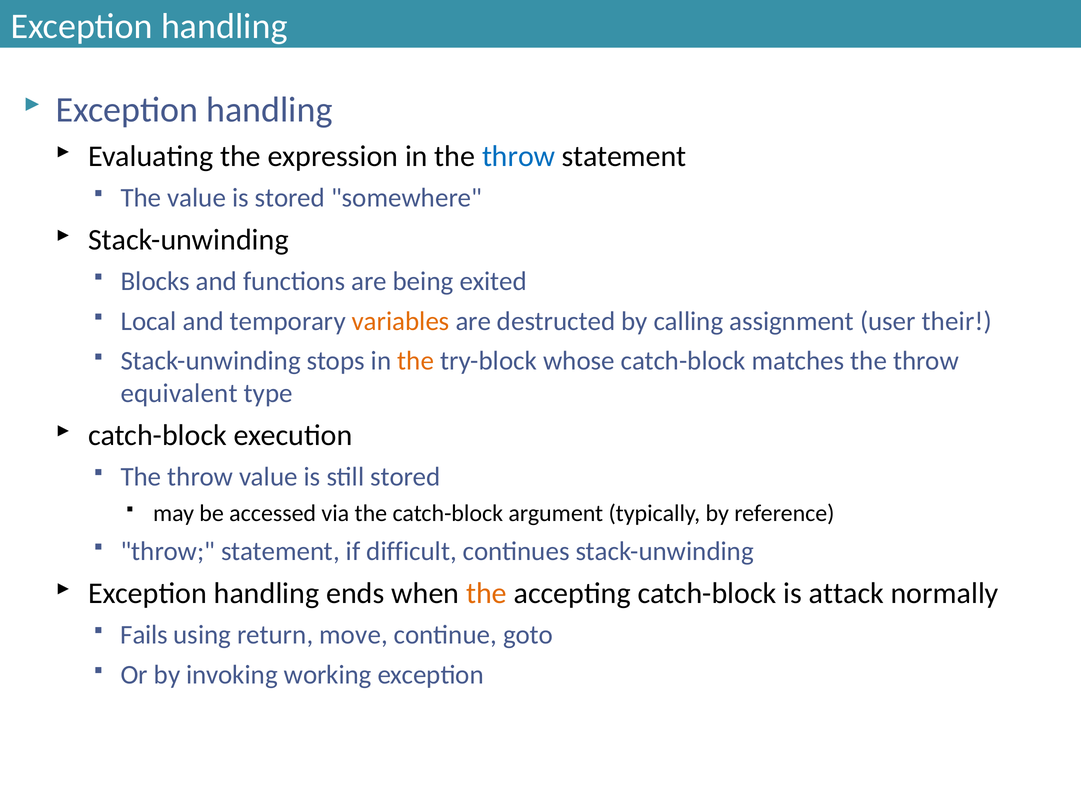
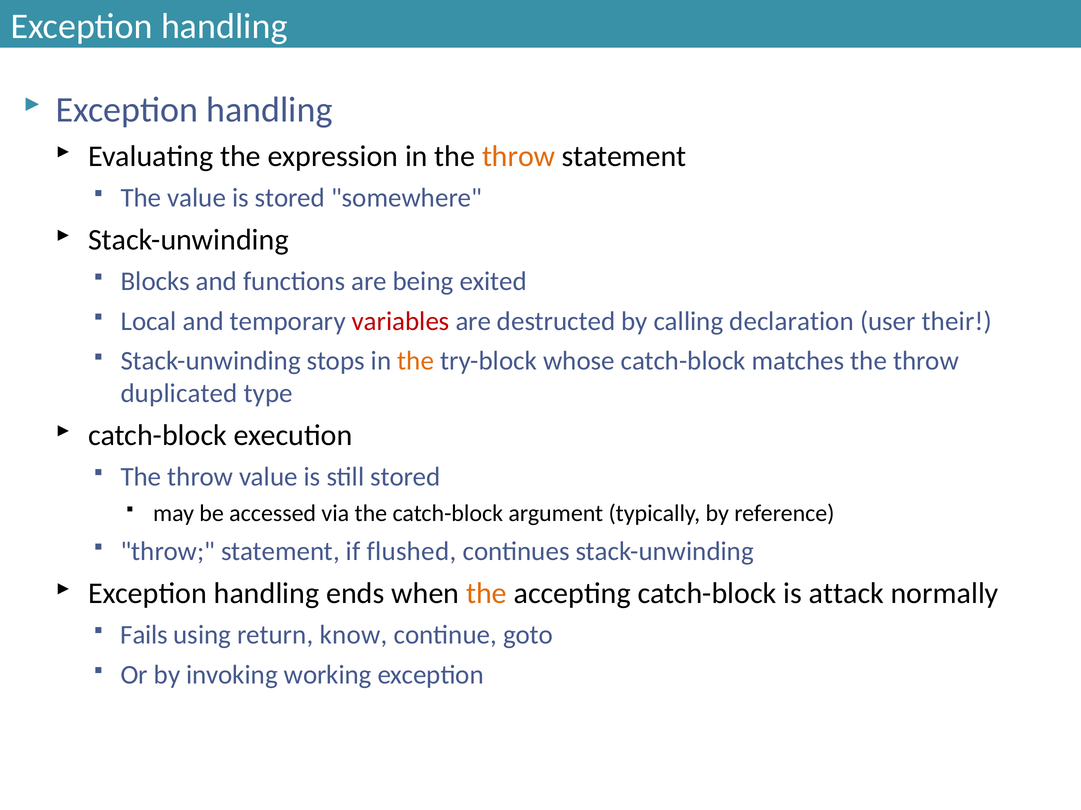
throw colour: blue -> orange (519, 157)
variables colour: orange -> red (401, 321)
assignment: assignment -> declaration (792, 321)
equivalent: equivalent -> duplicated (179, 394)
difficult: difficult -> flushed (411, 552)
move: move -> know (353, 635)
